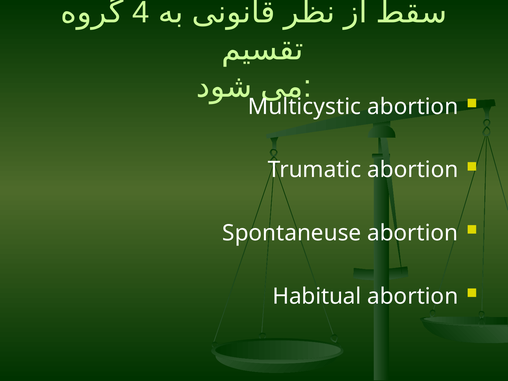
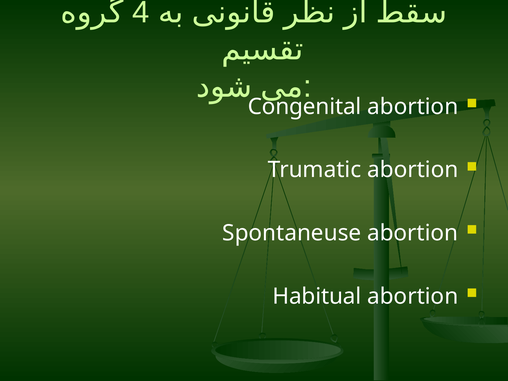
Multicystic: Multicystic -> Congenital (305, 107)
